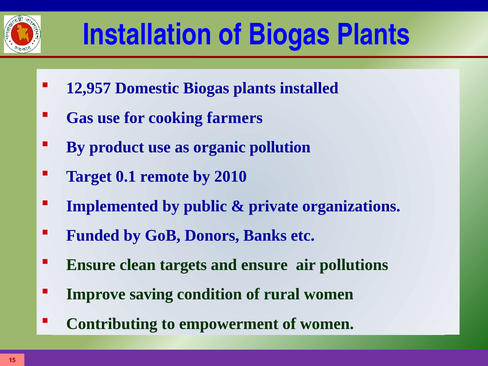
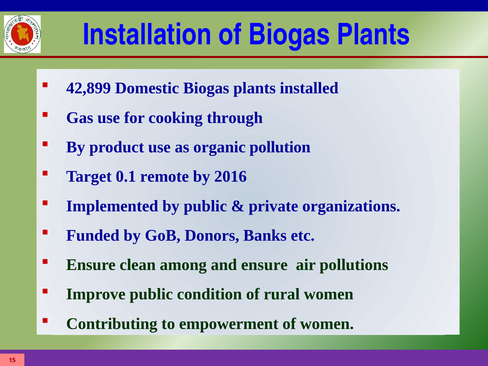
12,957: 12,957 -> 42,899 (89, 88)
farmers: farmers -> through (235, 118)
2010: 2010 -> 2016 (230, 177)
targets: targets -> among (183, 265)
Improve saving: saving -> public (151, 294)
